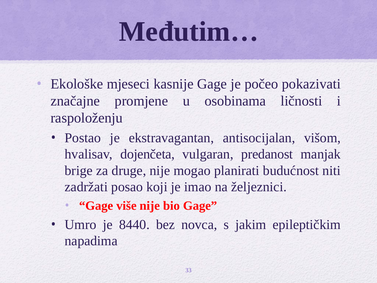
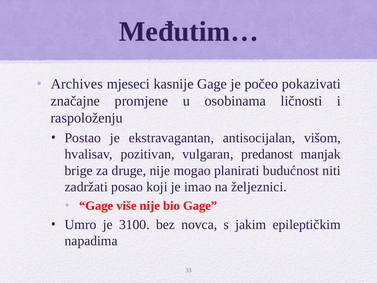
Ekološke: Ekološke -> Archives (77, 84)
dojenčeta: dojenčeta -> pozitivan (147, 154)
8440: 8440 -> 3100 (134, 224)
